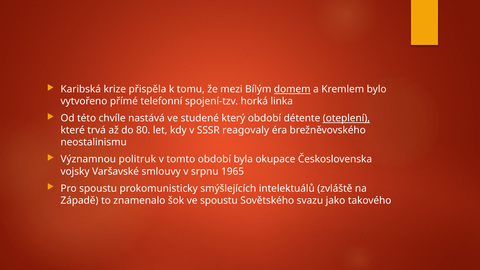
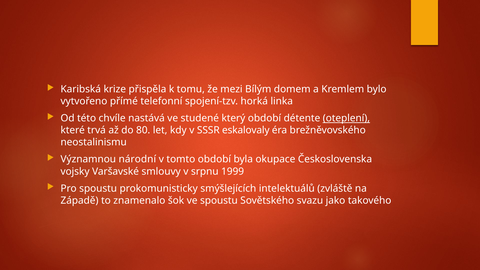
domem underline: present -> none (292, 89)
reagovaly: reagovaly -> eskalovaly (246, 130)
politruk: politruk -> národní (137, 159)
1965: 1965 -> 1999 (233, 171)
